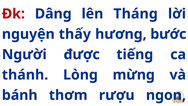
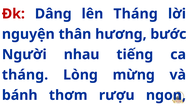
thấy: thấy -> thân (75, 34)
được: được -> nhau (82, 54)
thánh: thánh -> tháng (25, 75)
